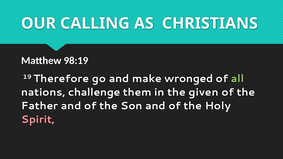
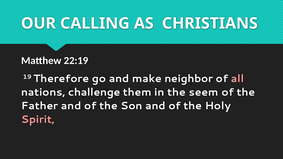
98:19: 98:19 -> 22:19 (76, 61)
wronged: wronged -> neighbor (189, 79)
all colour: light green -> pink (237, 79)
given: given -> seem (204, 92)
